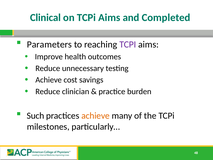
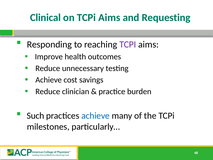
Completed: Completed -> Requesting (166, 18)
Parameters: Parameters -> Responding (49, 44)
achieve colour: orange -> blue (96, 116)
